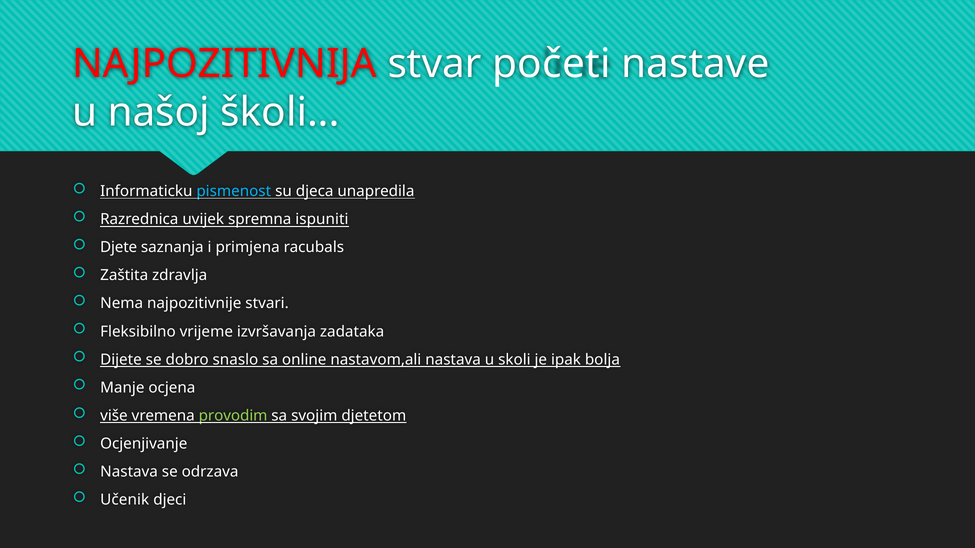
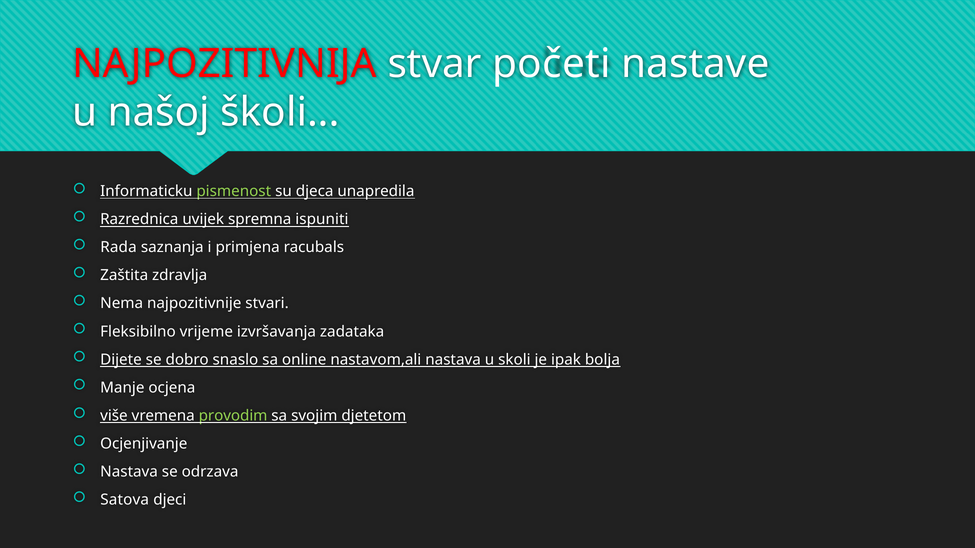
pismenost colour: light blue -> light green (234, 192)
Djete: Djete -> Rada (118, 248)
Učenik: Učenik -> Satova (125, 500)
